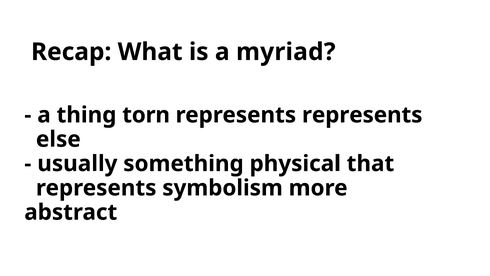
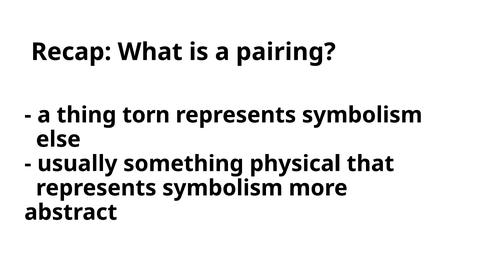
myriad: myriad -> pairing (286, 52)
represents: represents -> symbolism (362, 115)
